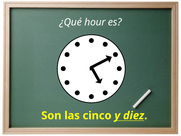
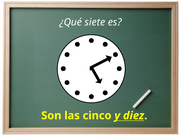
hour: hour -> siete (95, 22)
